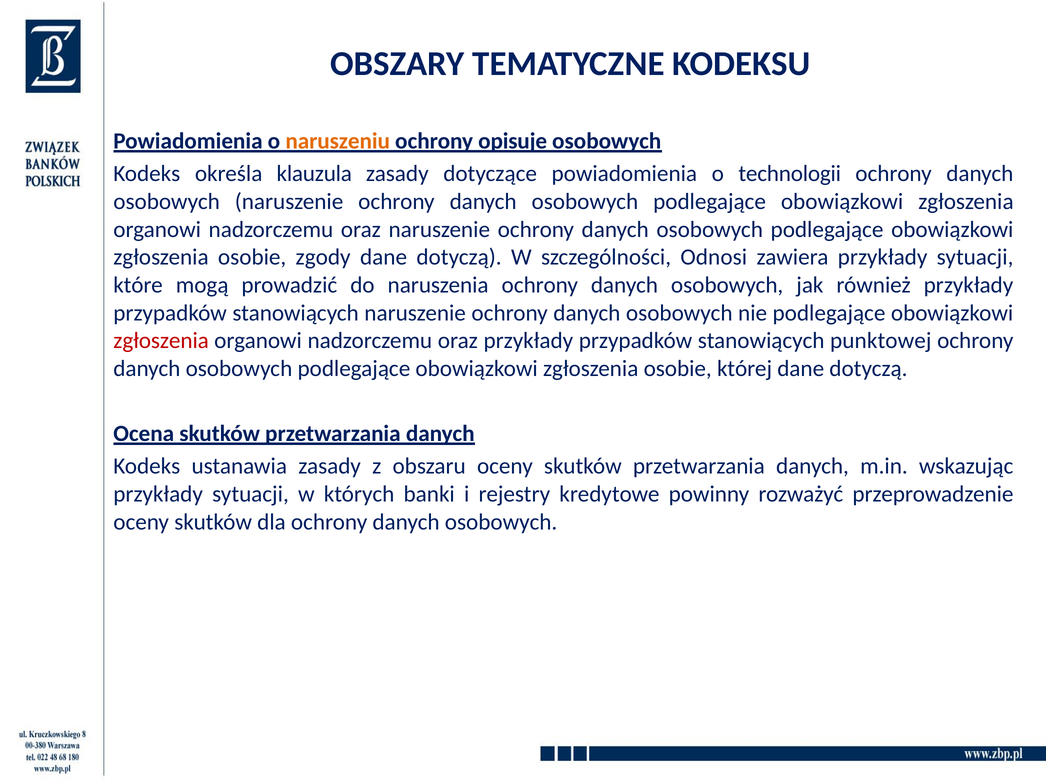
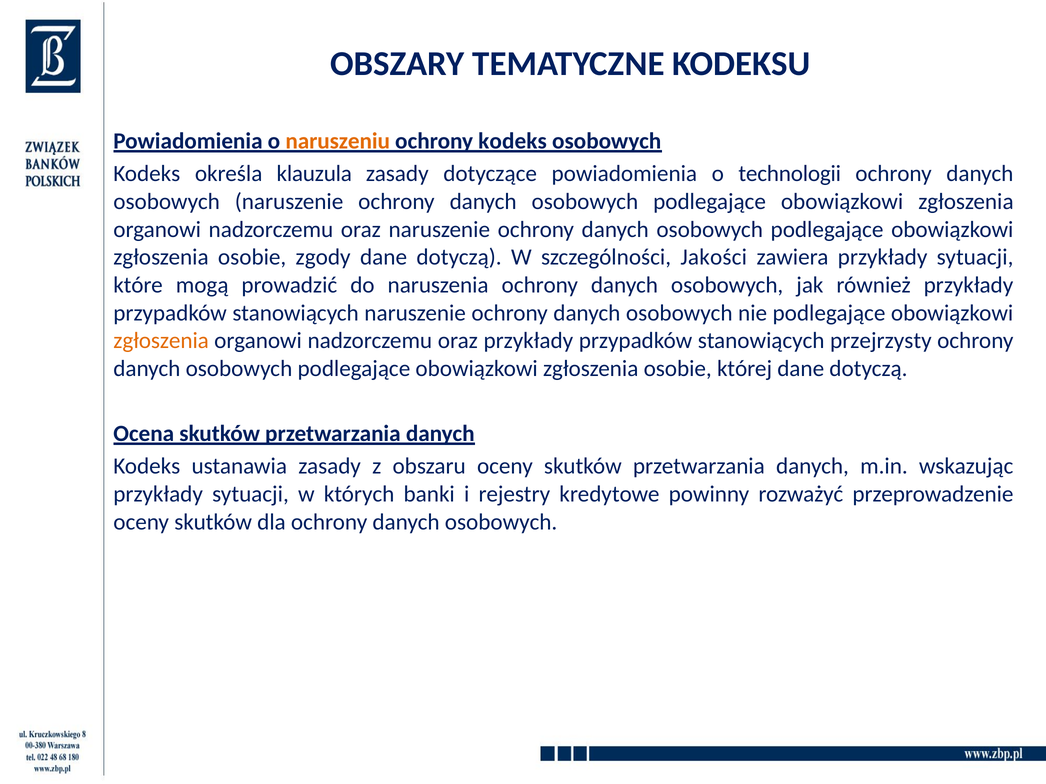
ochrony opisuje: opisuje -> kodeks (513, 141)
Odnosi: Odnosi -> Jakości (714, 257)
zgłoszenia colour: red -> orange (161, 341)
punktowej: punktowej -> przejrzysty (881, 341)
